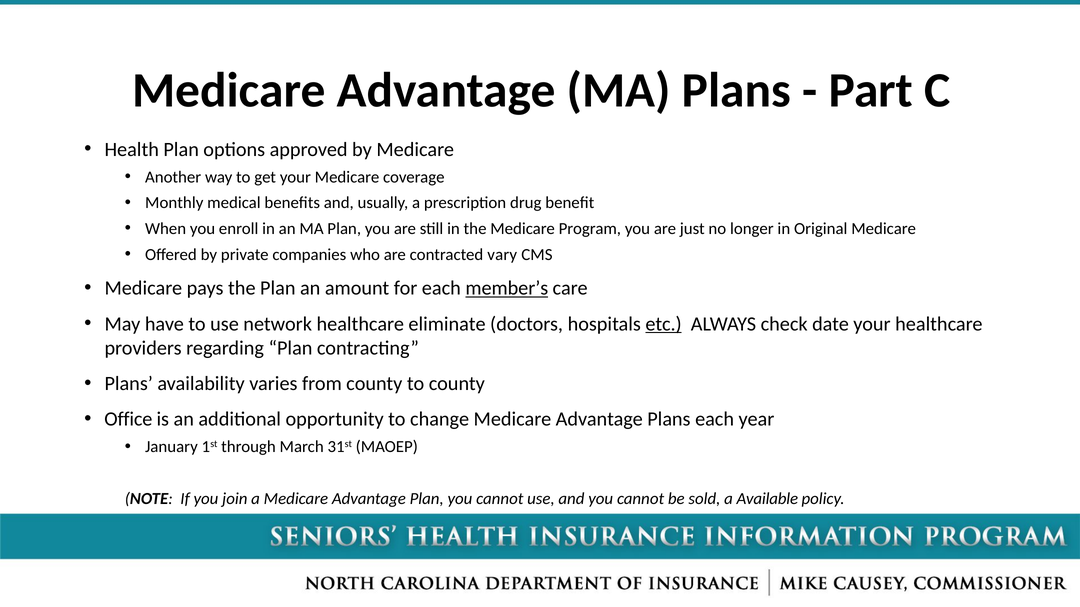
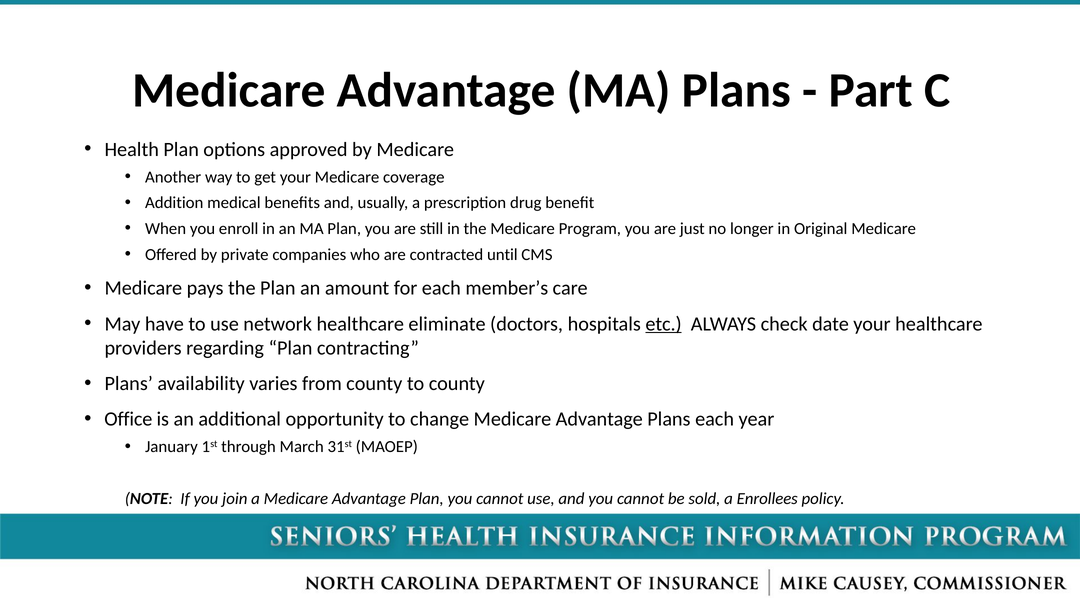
Monthly: Monthly -> Addition (174, 203)
vary: vary -> until (502, 255)
member’s underline: present -> none (507, 289)
Available: Available -> Enrollees (767, 499)
